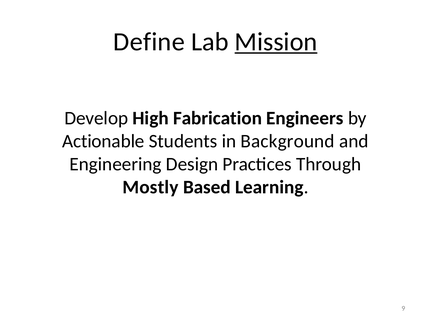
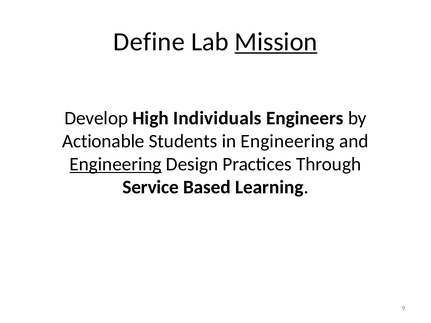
Fabrication: Fabrication -> Individuals (217, 118)
in Background: Background -> Engineering (288, 141)
Engineering underline: none -> present (116, 164)
Mostly: Mostly -> Service (151, 187)
